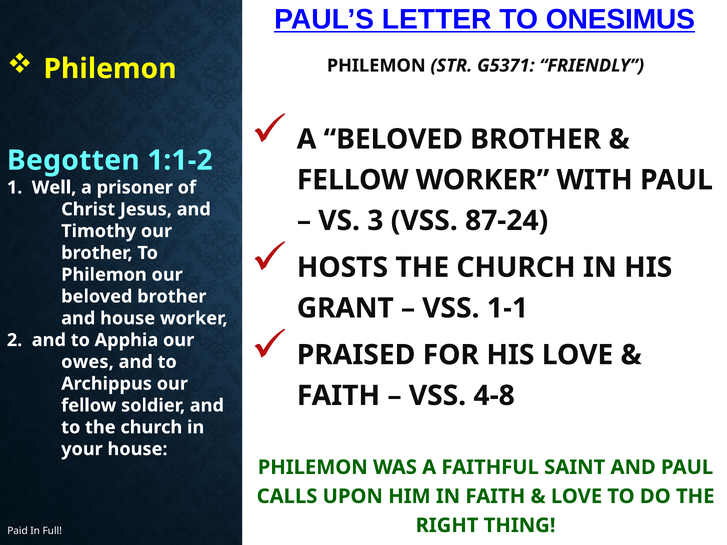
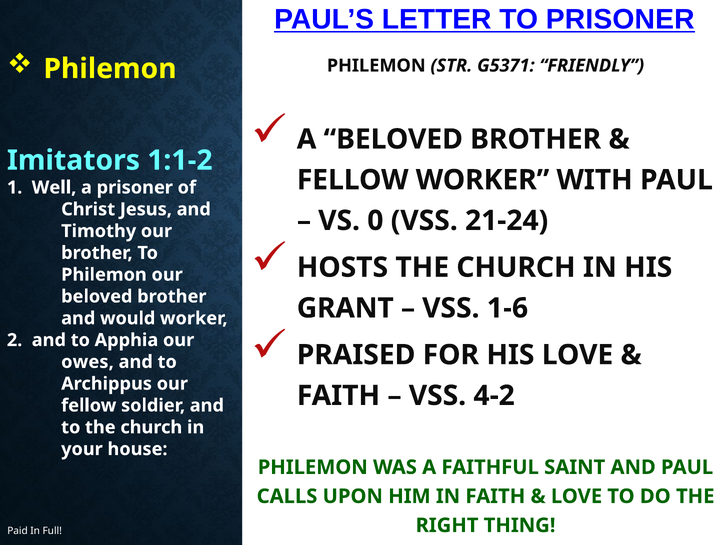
TO ONESIMUS: ONESIMUS -> PRISONER (620, 19)
Begotten: Begotten -> Imitators (73, 160)
3: 3 -> 0 (375, 221)
87-24: 87-24 -> 21-24 (507, 221)
1-1: 1-1 -> 1-6 (507, 308)
and house: house -> would (128, 318)
4-8: 4-8 -> 4-2 (494, 396)
